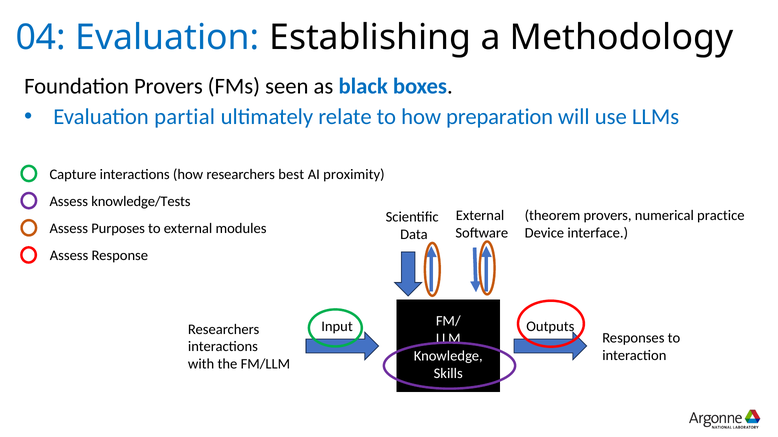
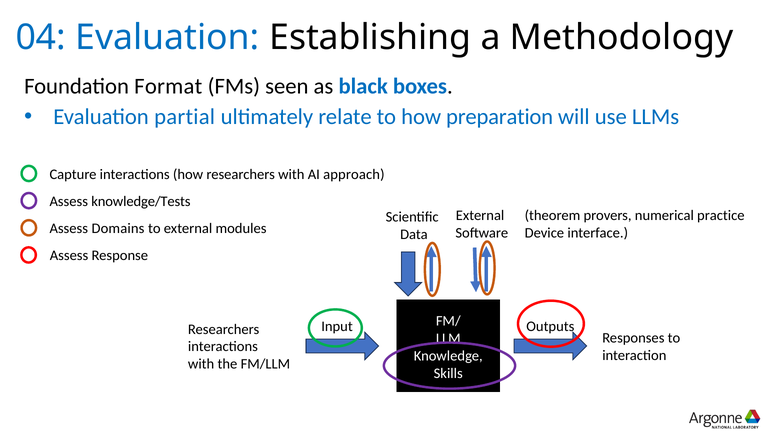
Foundation Provers: Provers -> Format (168, 87)
researchers best: best -> with (291, 175)
proximity: proximity -> approach (354, 175)
Purposes: Purposes -> Domains (118, 229)
